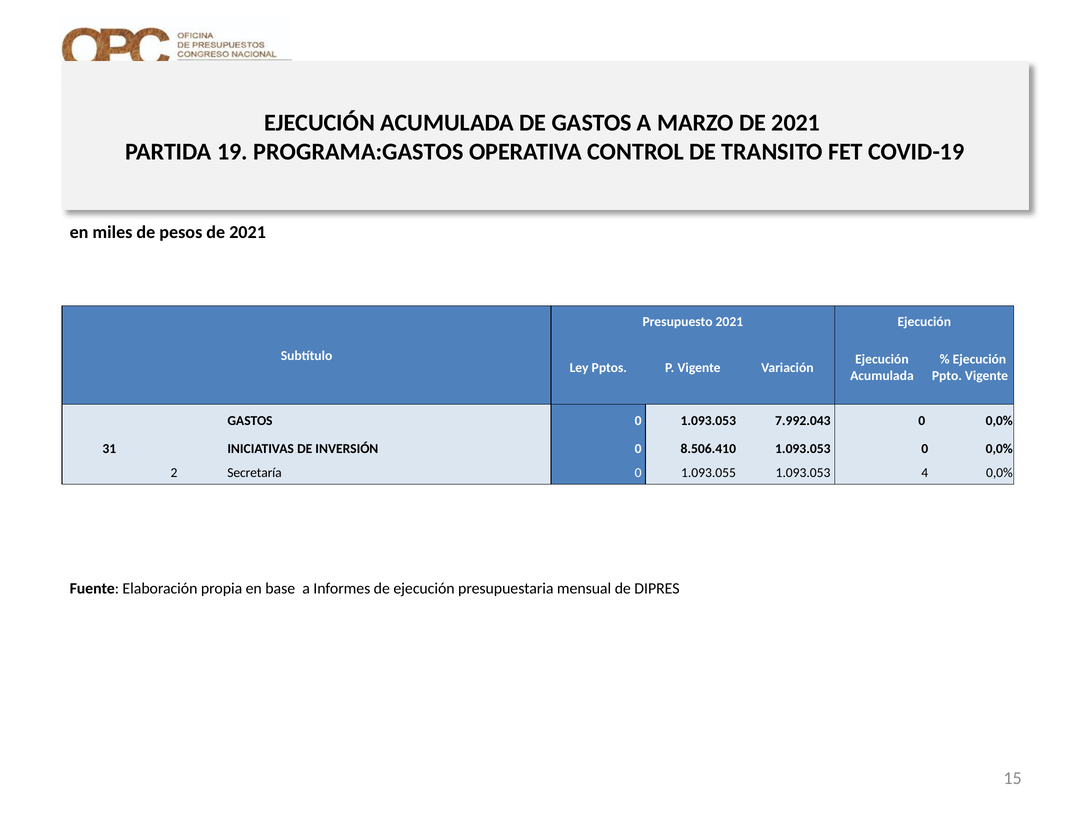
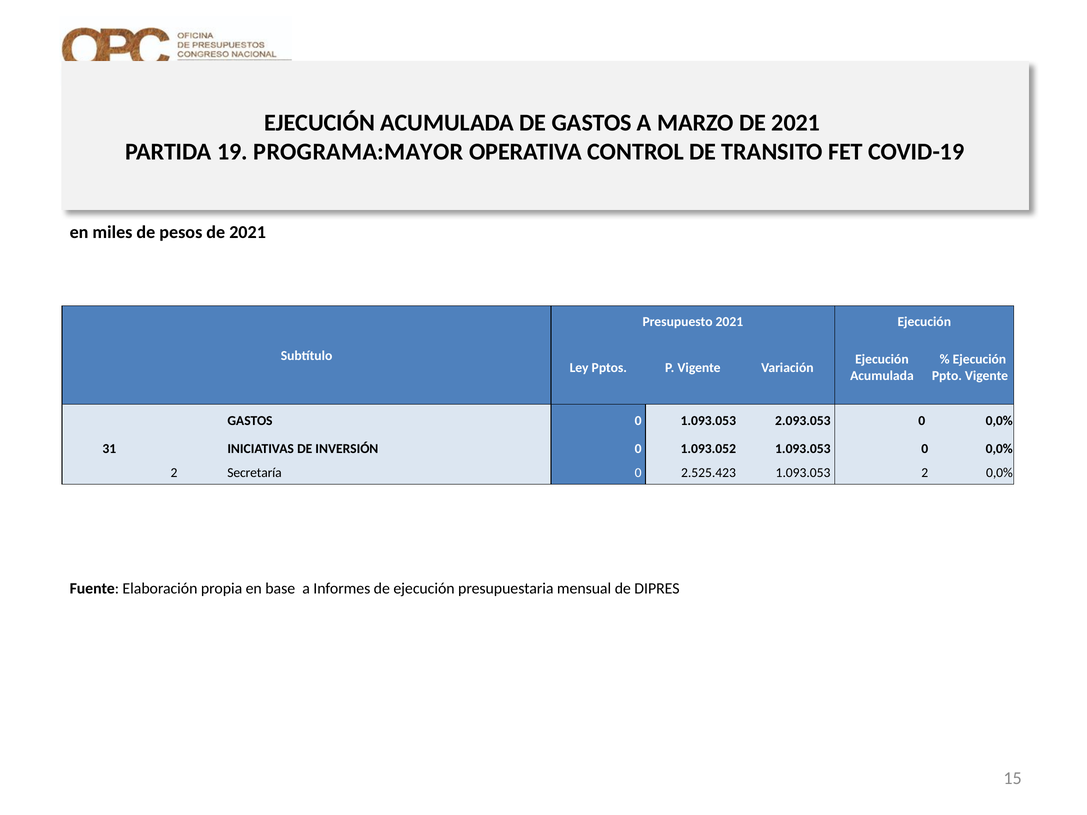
PROGRAMA:GASTOS: PROGRAMA:GASTOS -> PROGRAMA:MAYOR (358, 152)
7.992.043: 7.992.043 -> 2.093.053 (803, 421)
8.506.410: 8.506.410 -> 1.093.052 (708, 449)
1.093.055: 1.093.055 -> 2.525.423 (709, 473)
1.093.053 4: 4 -> 2 (925, 473)
